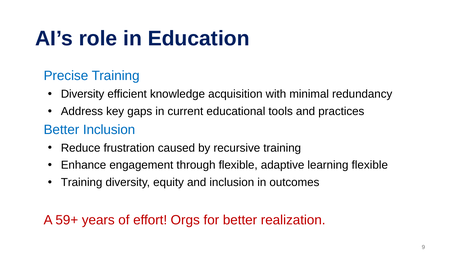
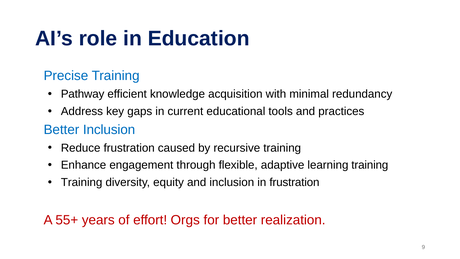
Diversity: Diversity -> Pathway (83, 94)
learning flexible: flexible -> training (370, 165)
in outcomes: outcomes -> frustration (294, 182)
59+: 59+ -> 55+ (67, 220)
